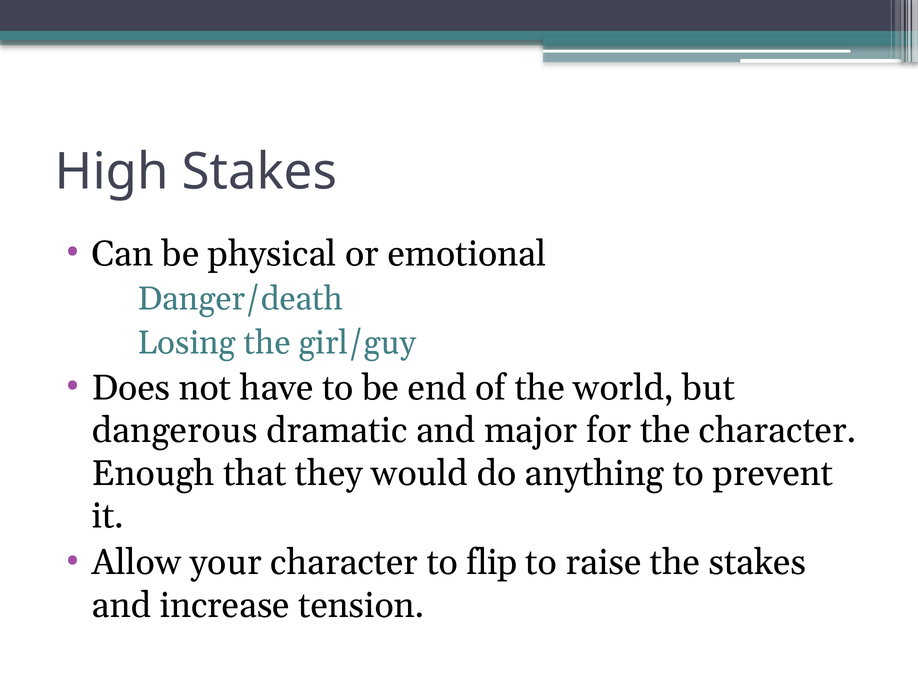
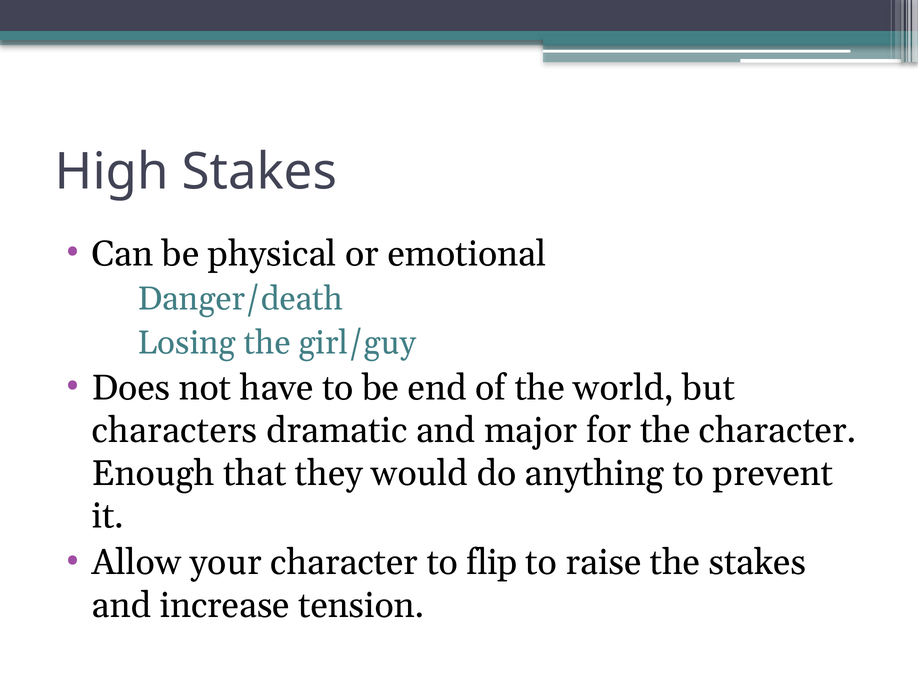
dangerous: dangerous -> characters (174, 431)
